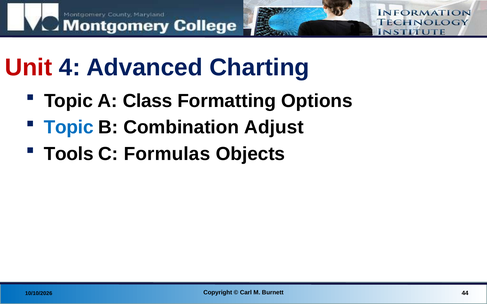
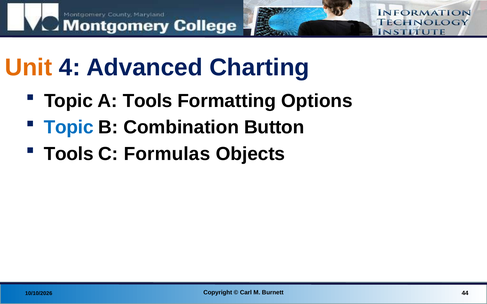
Unit colour: red -> orange (29, 68)
A Class: Class -> Tools (148, 101)
Adjust: Adjust -> Button (274, 127)
